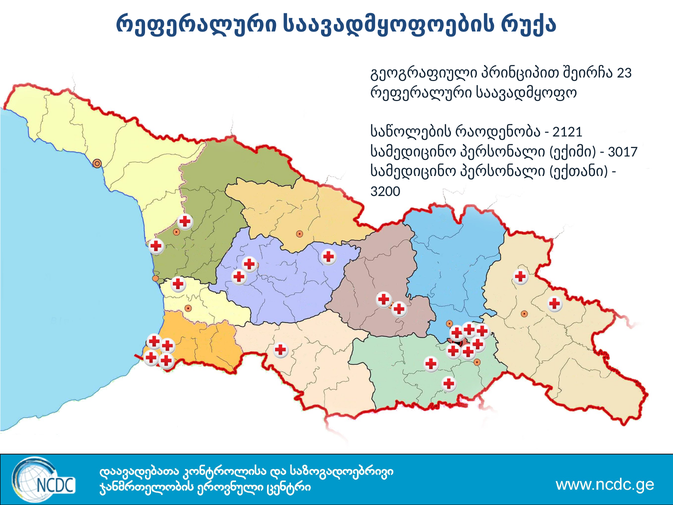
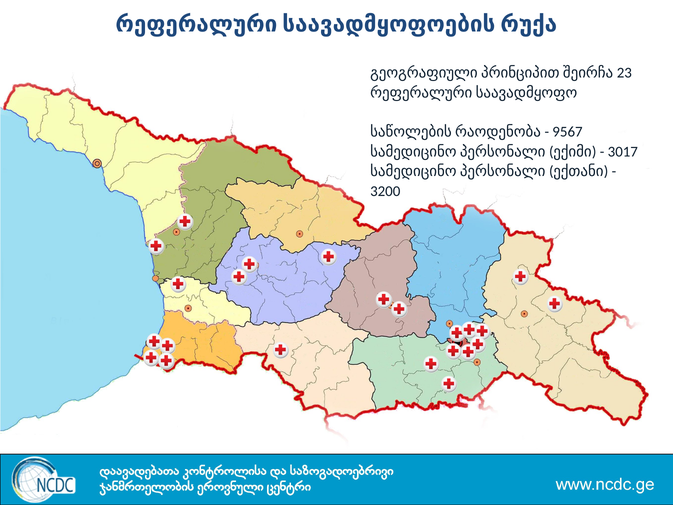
2121: 2121 -> 9567 (568, 132)
